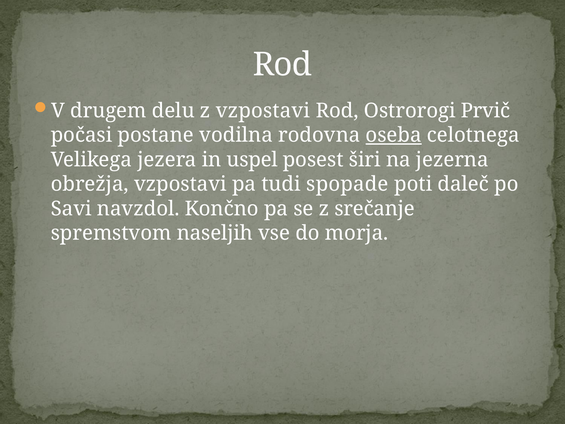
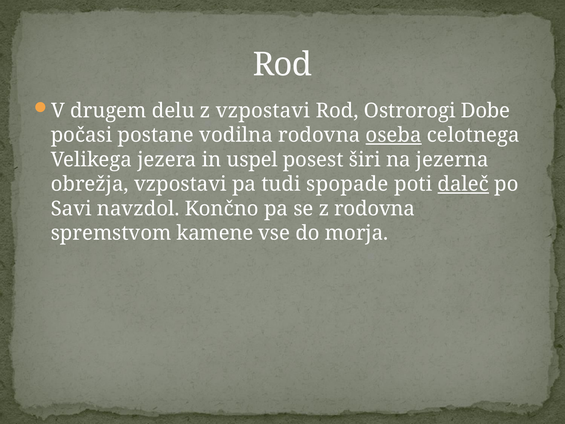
Prvič: Prvič -> Dobe (485, 111)
daleč underline: none -> present (463, 184)
z srečanje: srečanje -> rodovna (375, 209)
naseljih: naseljih -> kamene (215, 233)
